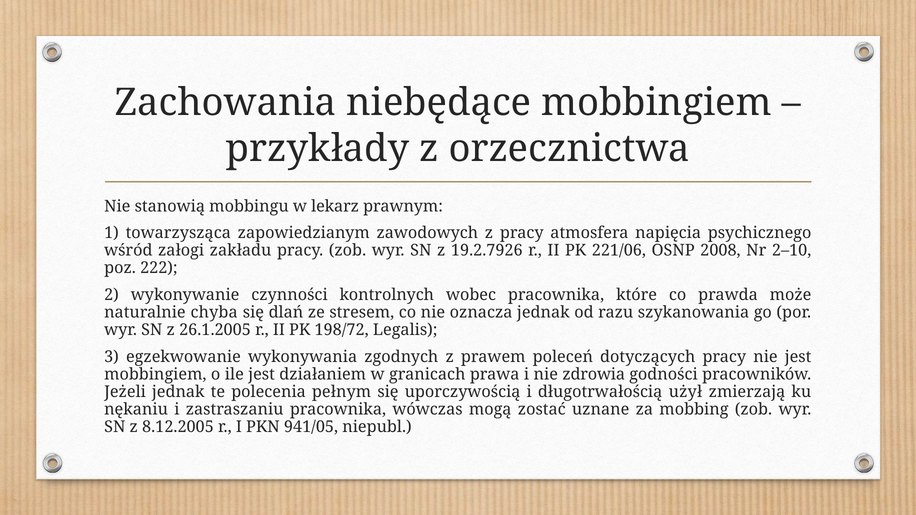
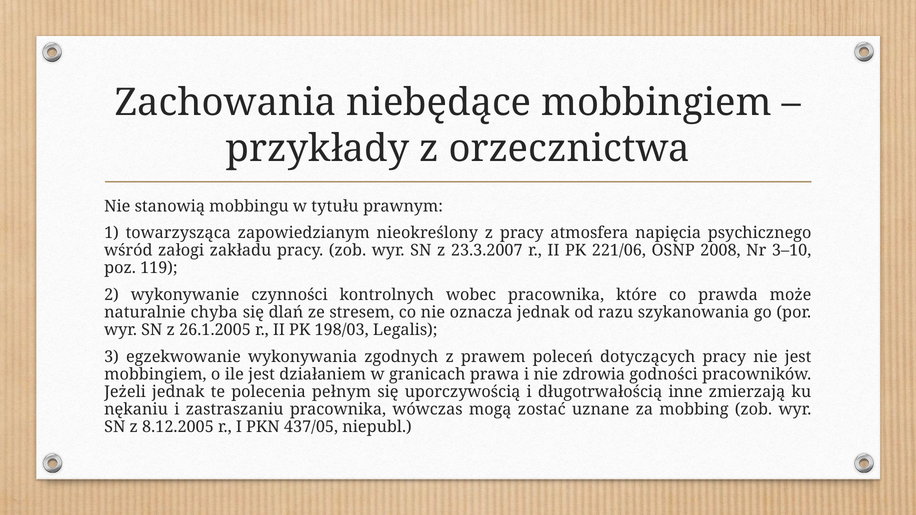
lekarz: lekarz -> tytułu (335, 206)
zawodowych: zawodowych -> nieokreślony (427, 233)
19.2.7926: 19.2.7926 -> 23.3.2007 (487, 251)
2–10: 2–10 -> 3–10 (792, 251)
222: 222 -> 119 (159, 268)
198/72: 198/72 -> 198/03 (342, 330)
użył: użył -> inne (686, 392)
941/05: 941/05 -> 437/05 (311, 427)
